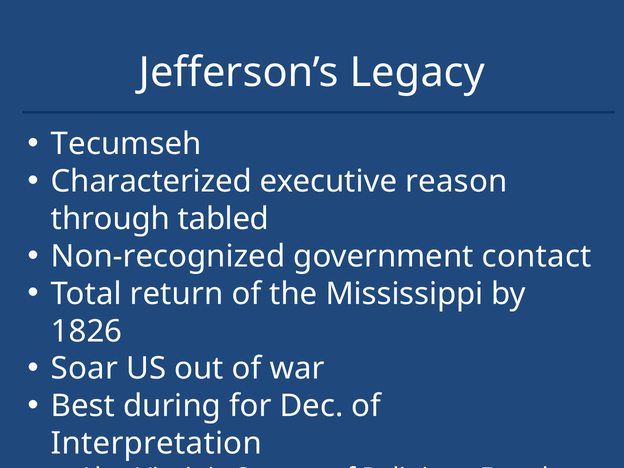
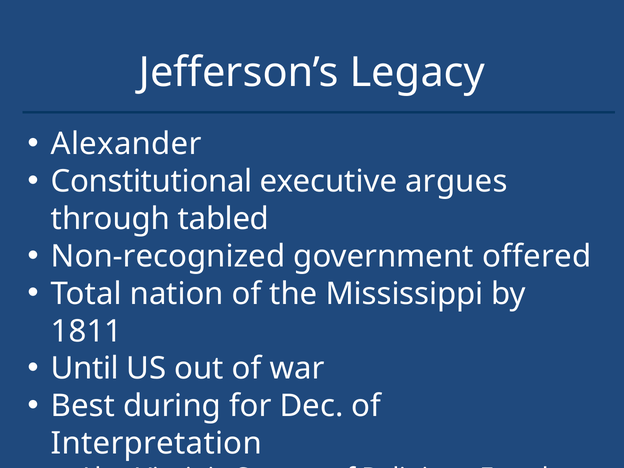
Tecumseh: Tecumseh -> Alexander (126, 144)
Characterized: Characterized -> Constitutional (151, 181)
reason: reason -> argues (456, 181)
contact: contact -> offered (537, 256)
return: return -> nation (177, 294)
1826: 1826 -> 1811 (87, 331)
Soar: Soar -> Until (85, 369)
